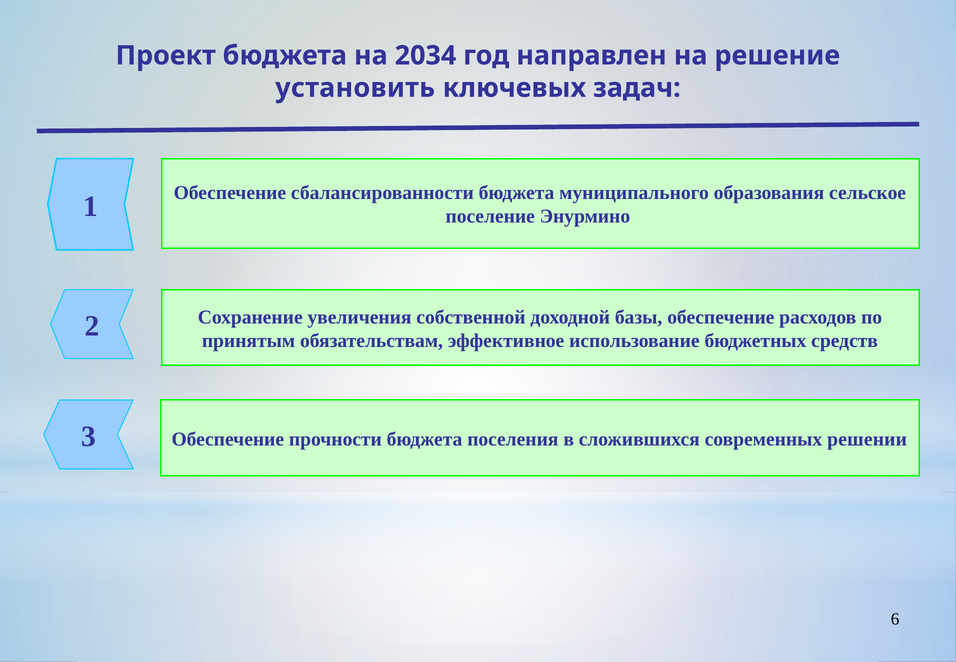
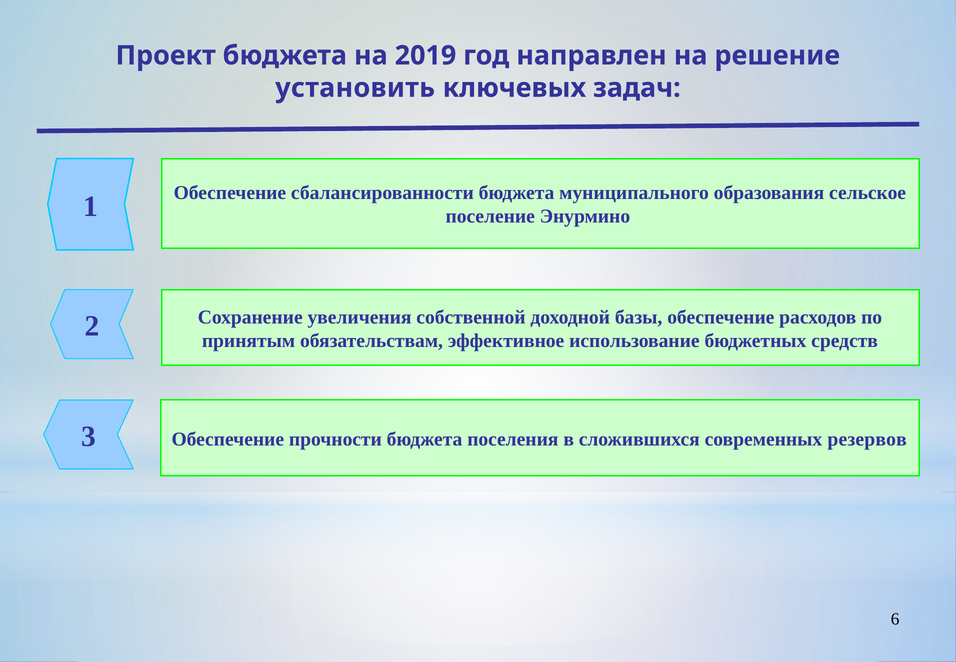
2034: 2034 -> 2019 (425, 56)
решении: решении -> резервов (867, 439)
